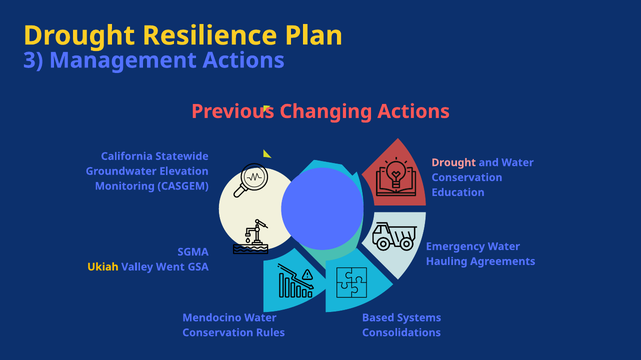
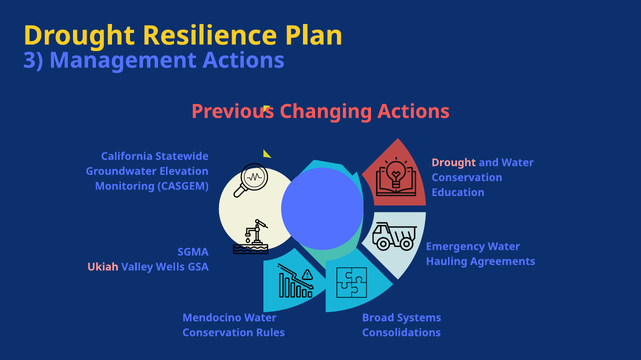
Ukiah colour: yellow -> pink (103, 267)
Went: Went -> Wells (170, 267)
Based: Based -> Broad (378, 318)
